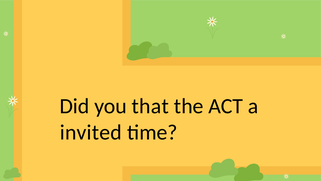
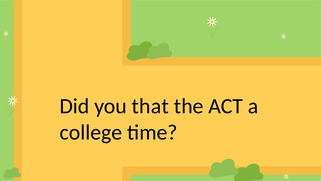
invited: invited -> college (91, 132)
